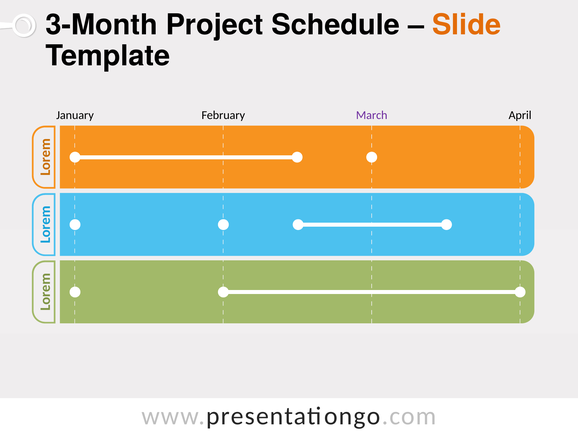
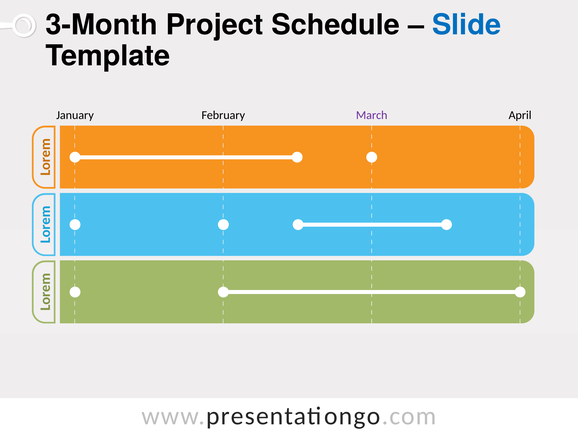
Slide colour: orange -> blue (467, 25)
